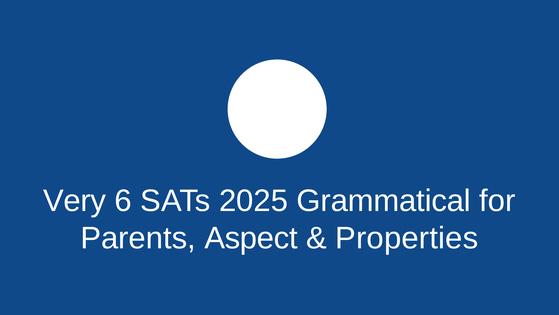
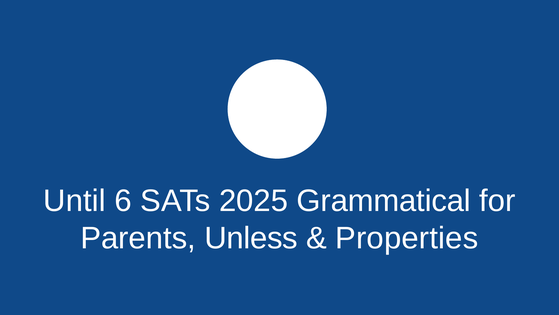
Very: Very -> Until (74, 201)
Aspect: Aspect -> Unless (251, 238)
